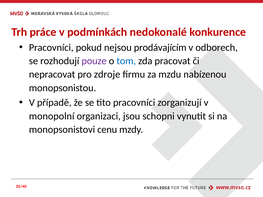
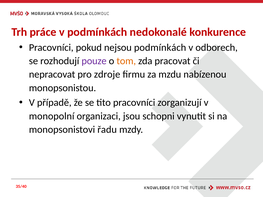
nejsou prodávajícím: prodávajícím -> podmínkách (160, 48)
tom colour: blue -> orange (126, 61)
cenu: cenu -> řadu (107, 130)
